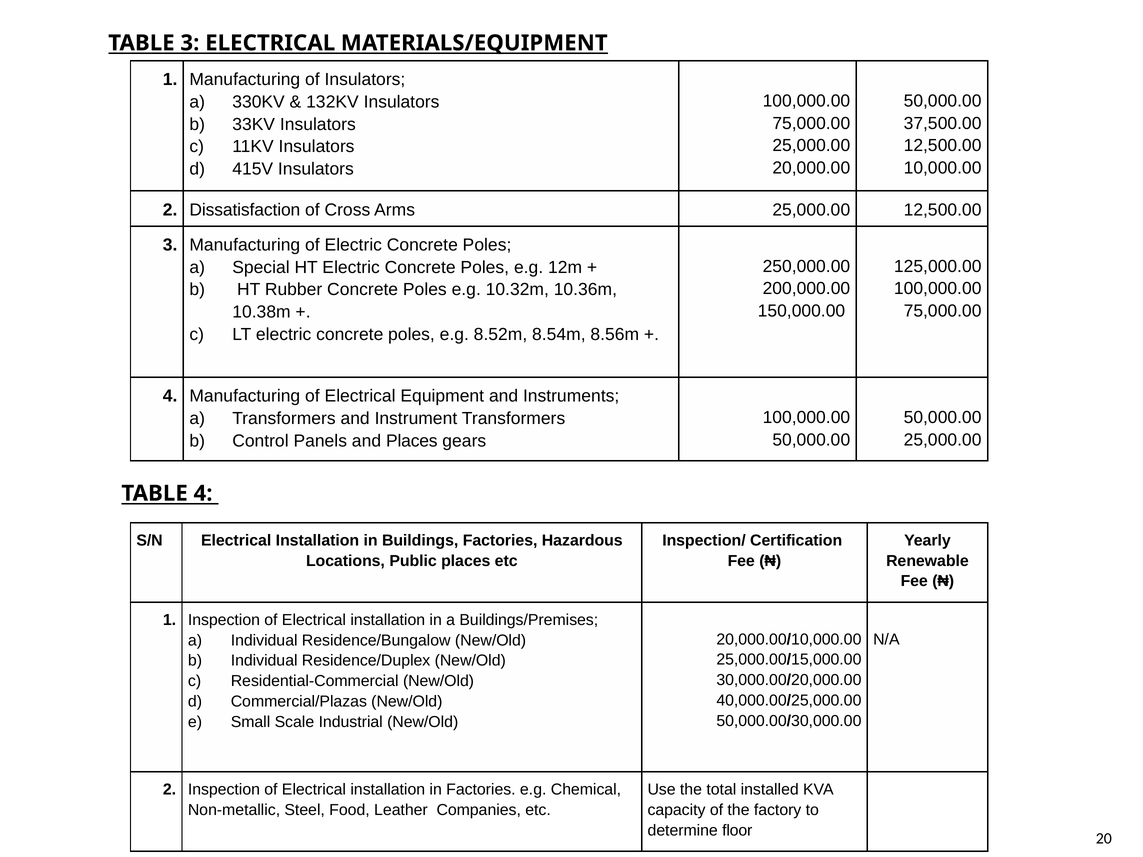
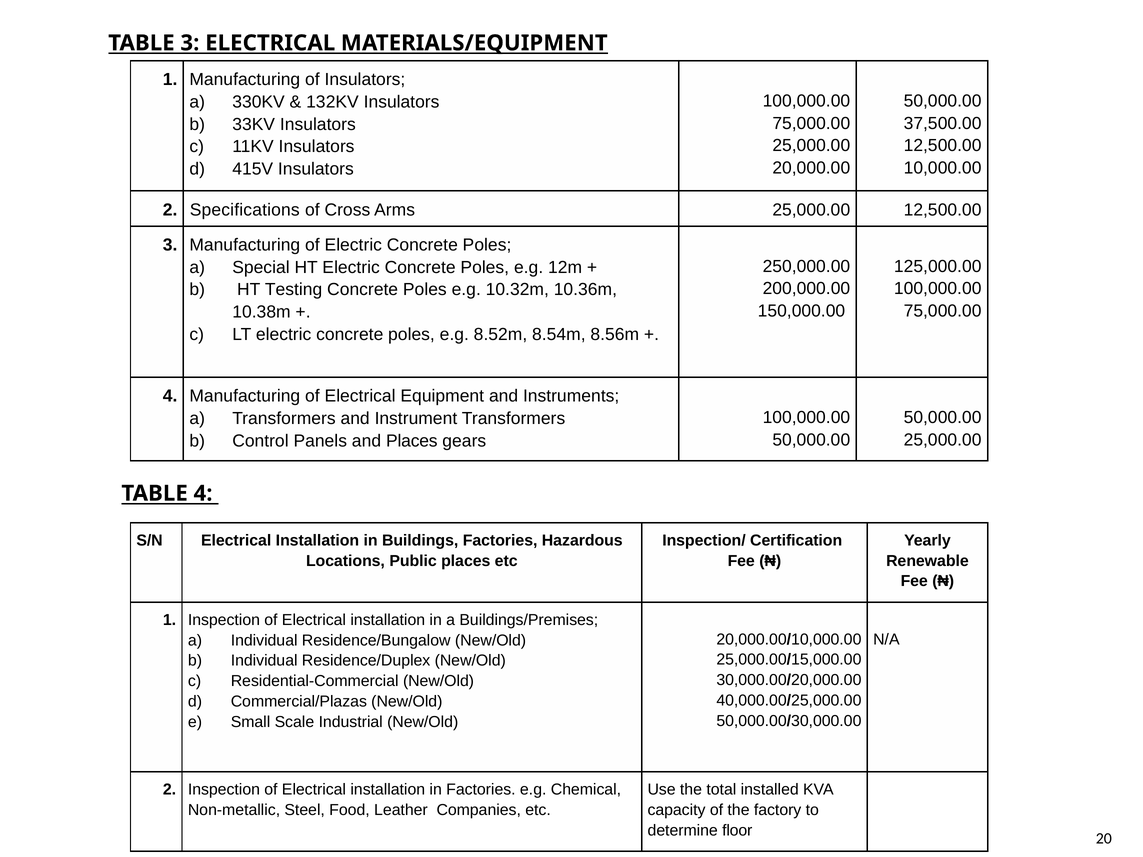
Dissatisfaction: Dissatisfaction -> Specifications (245, 210)
Rubber: Rubber -> Testing (294, 290)
